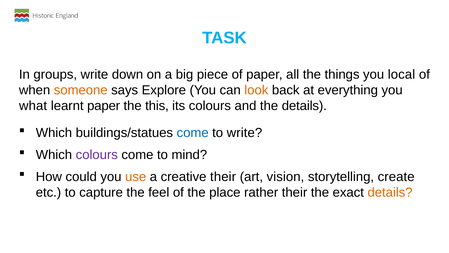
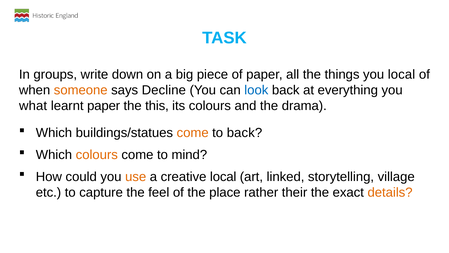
Explore: Explore -> Decline (164, 90)
look colour: orange -> blue (256, 90)
the details: details -> drama (304, 106)
come colour: blue -> orange (193, 133)
to write: write -> back (244, 133)
colours colour: purple -> orange (97, 155)
creative their: their -> local (223, 176)
vision: vision -> linked (286, 176)
create: create -> village (396, 176)
